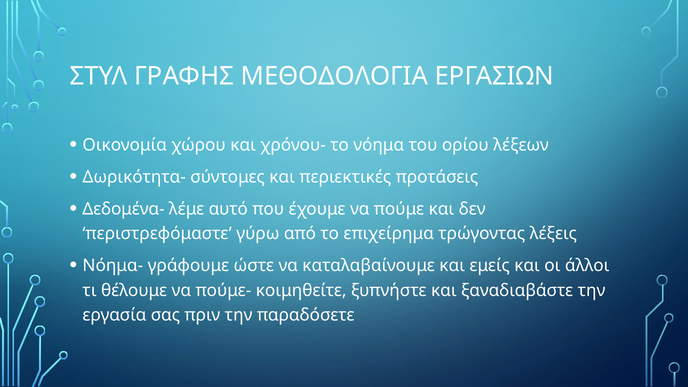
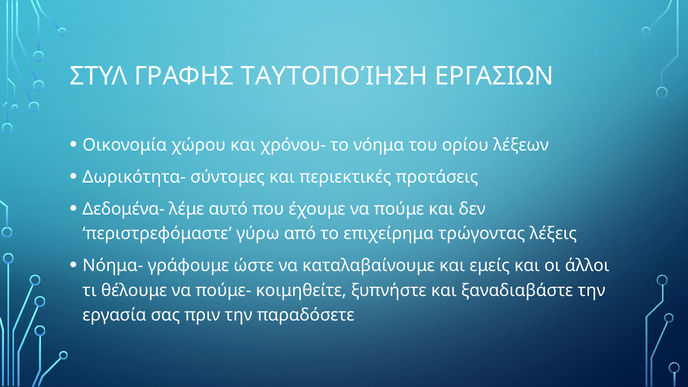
ΜΕΘΟΔΟΛΟΓΙΑ: ΜΕΘΟΔΟΛΟΓΙΑ -> ΤΑΥΤΟΠΟΊΗΣΗ (334, 76)
